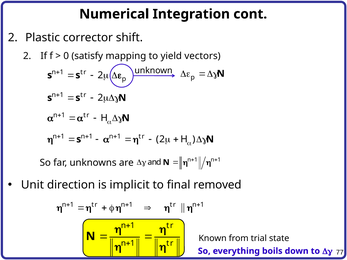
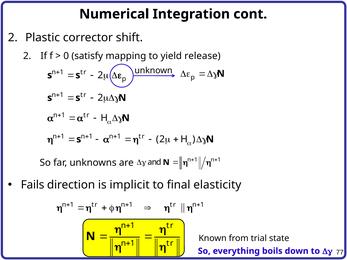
vectors: vectors -> release (202, 56)
Unit: Unit -> Fails (33, 185)
removed: removed -> elasticity (217, 185)
